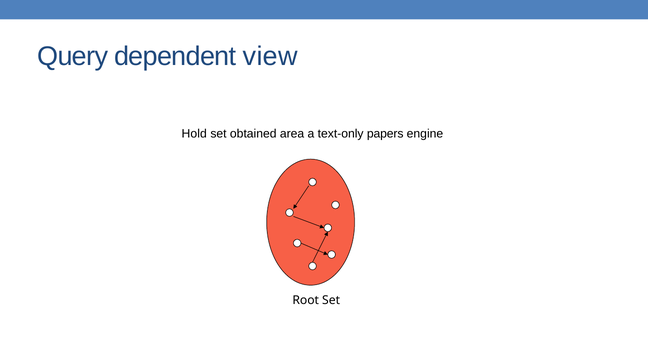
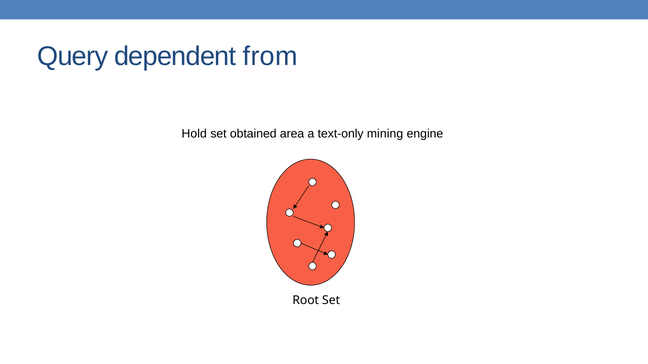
view: view -> from (270, 57)
papers: papers -> mining (385, 134)
